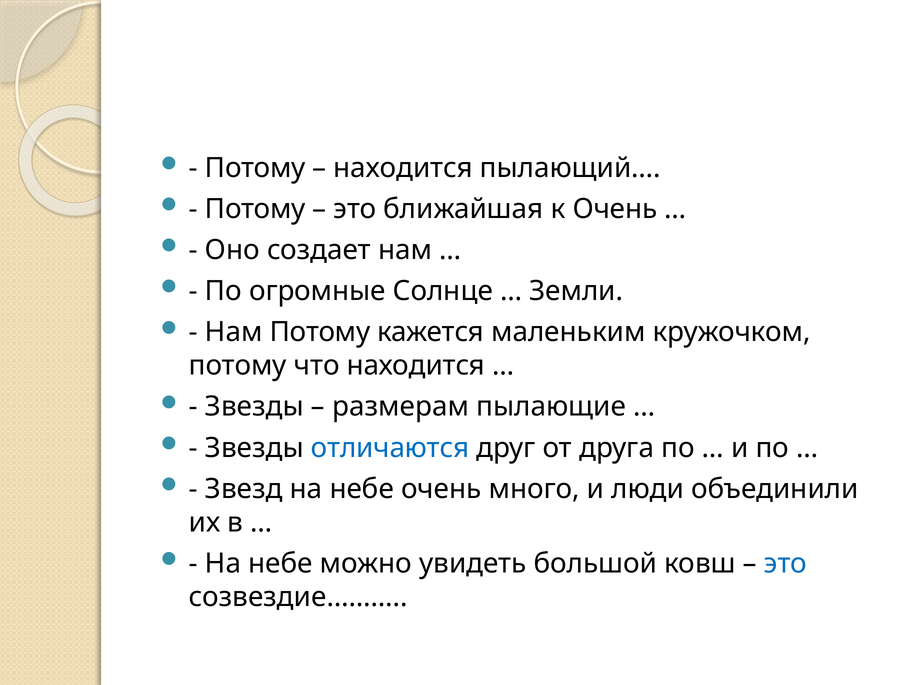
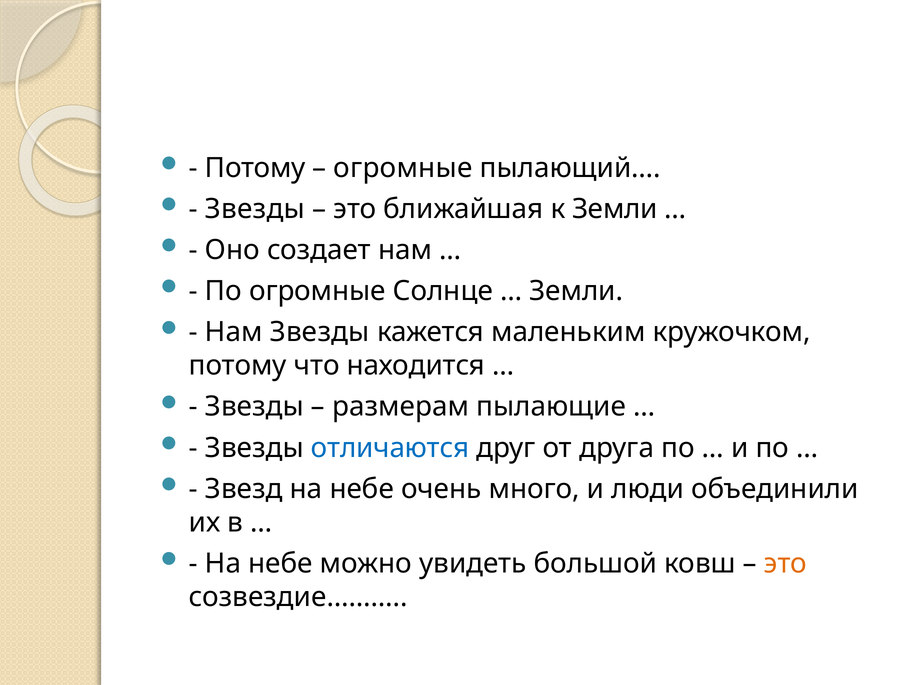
находится: находится -> огромные (403, 168)
Потому: Потому -> Звезды (255, 209)
к Очень: Очень -> Земли (615, 209)
Нам Потому: Потому -> Звезды (320, 332)
это colour: blue -> orange (785, 563)
